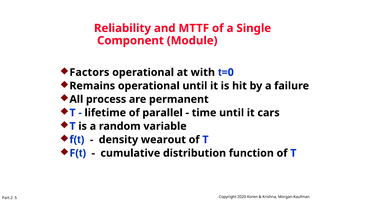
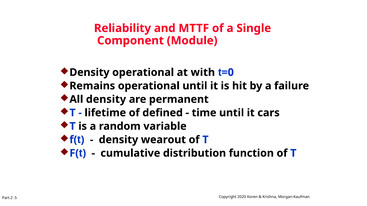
Factors: Factors -> Density (89, 73)
All process: process -> density (106, 100)
parallel: parallel -> defined (163, 113)
